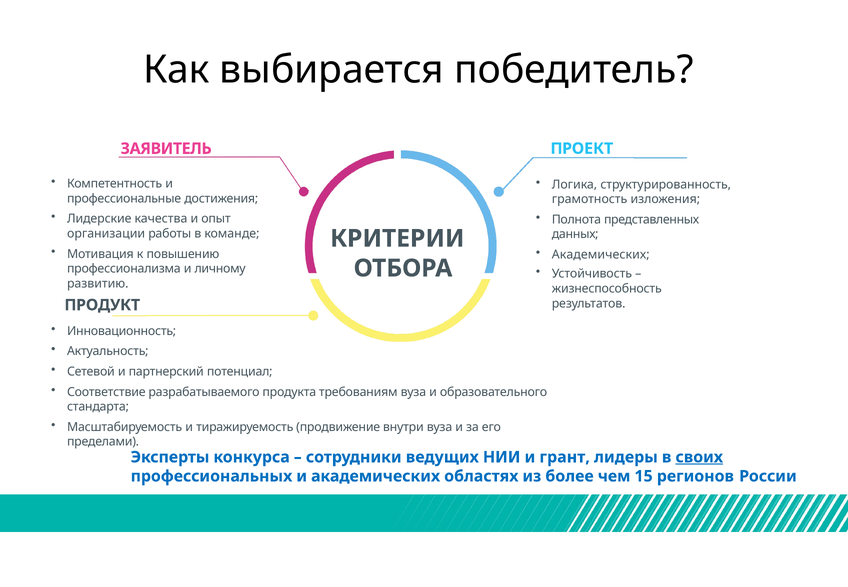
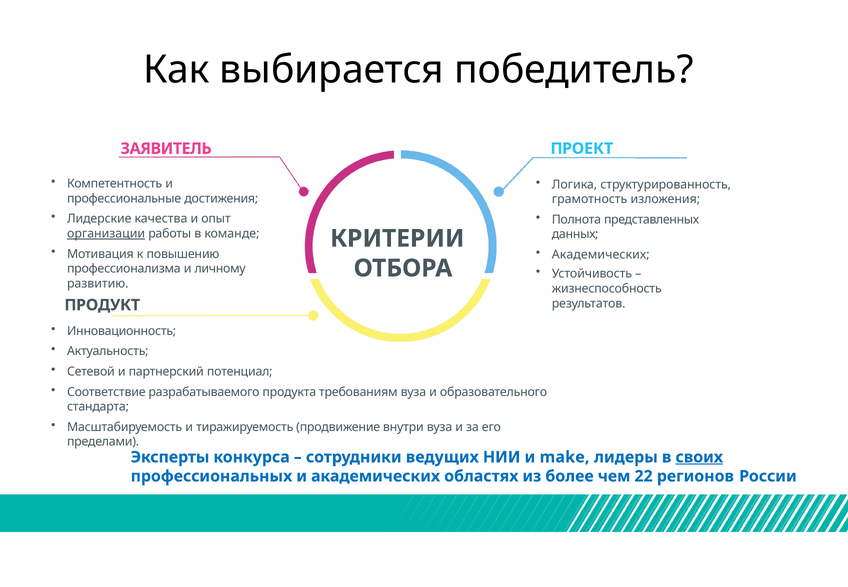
организации underline: none -> present (106, 234)
грант: грант -> make (565, 457)
15: 15 -> 22 (644, 476)
